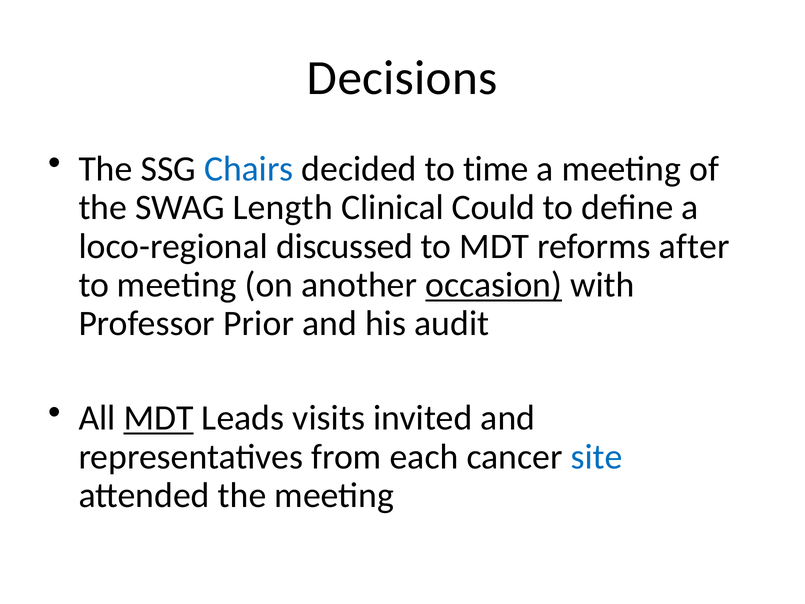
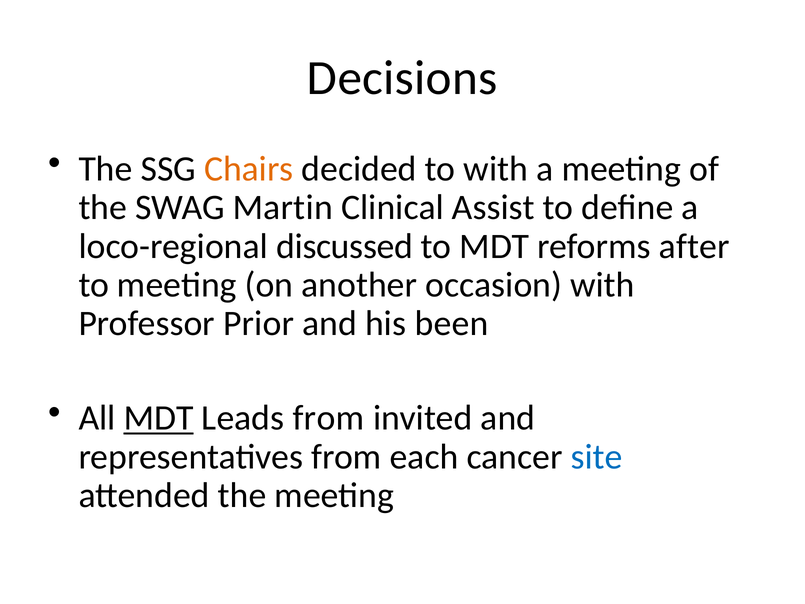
Chairs colour: blue -> orange (249, 169)
to time: time -> with (496, 169)
Length: Length -> Martin (283, 208)
Could: Could -> Assist (493, 208)
occasion underline: present -> none (494, 285)
audit: audit -> been (452, 324)
Leads visits: visits -> from (329, 418)
